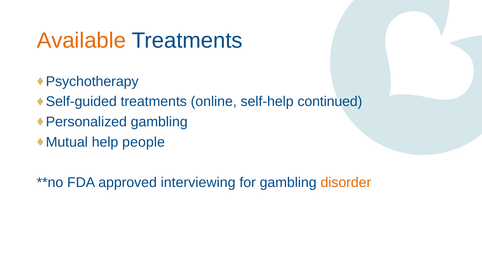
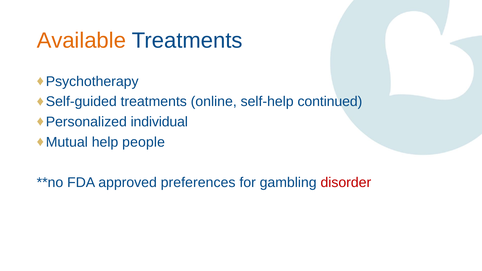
gambling: gambling -> individual (159, 122)
interviewing: interviewing -> preferences (198, 183)
disorder colour: orange -> red (346, 183)
